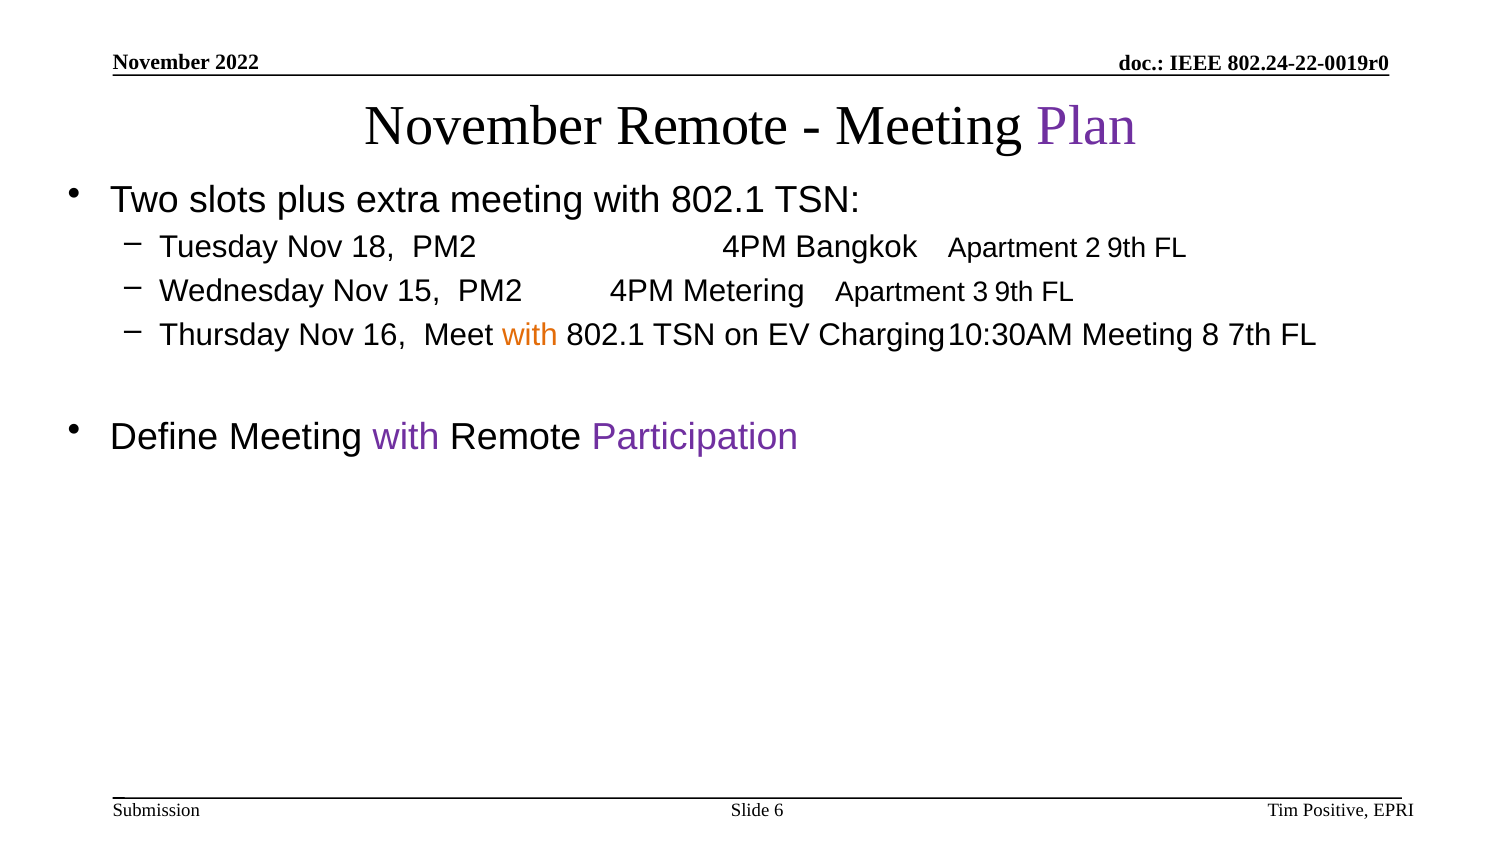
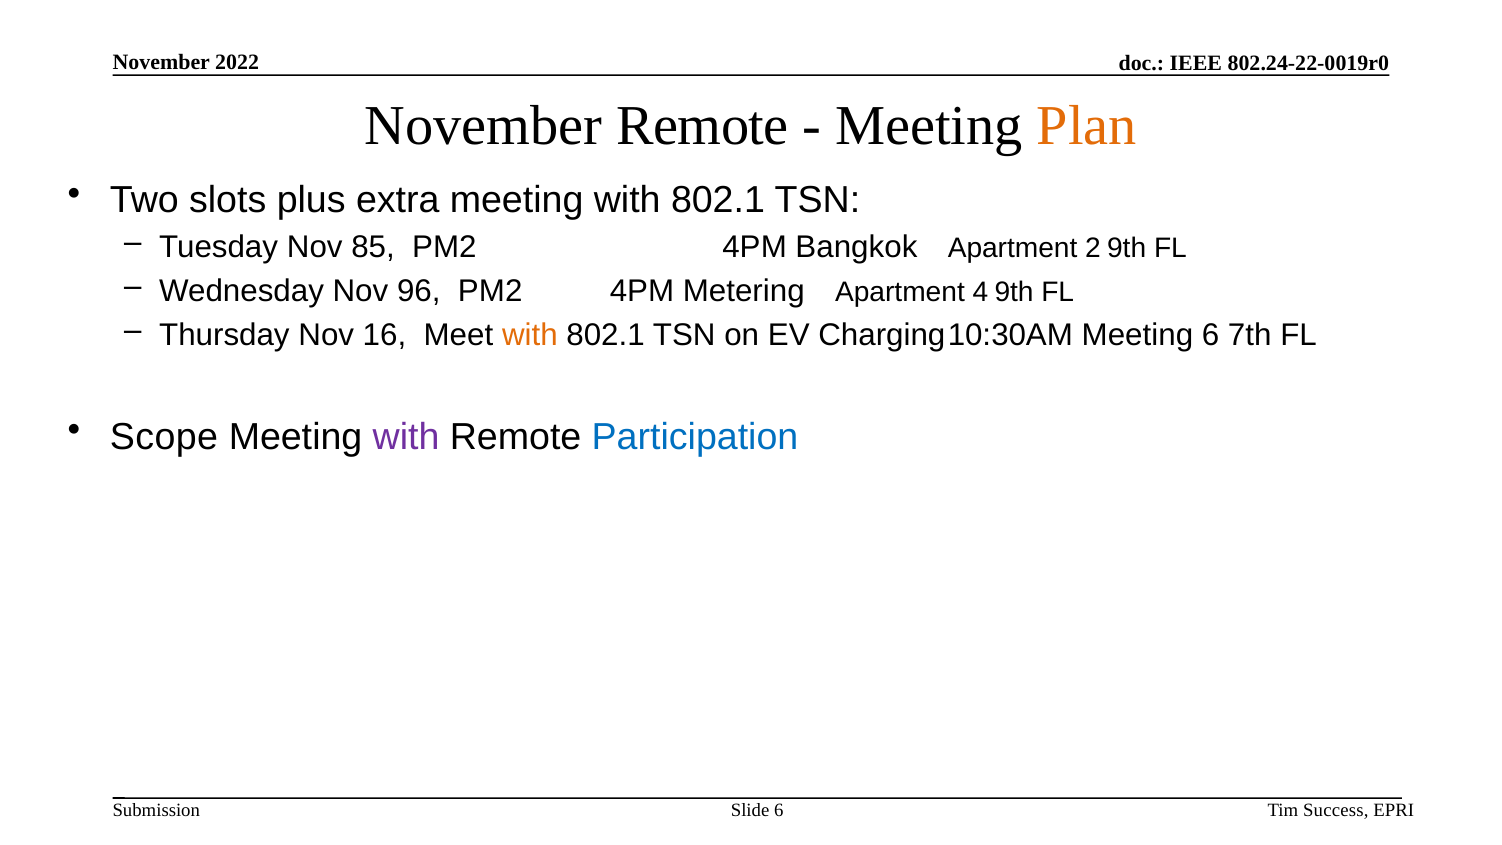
Plan colour: purple -> orange (1087, 126)
18: 18 -> 85 (373, 247)
15: 15 -> 96 (419, 291)
3: 3 -> 4 (980, 292)
Meeting 8: 8 -> 6 (1211, 335)
Define: Define -> Scope (164, 437)
Participation colour: purple -> blue (695, 437)
Positive: Positive -> Success (1336, 810)
